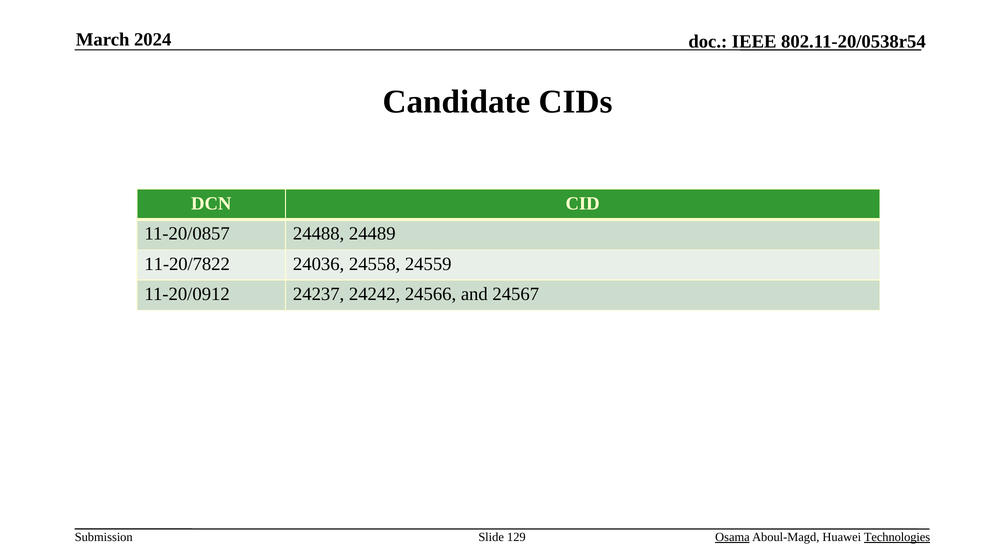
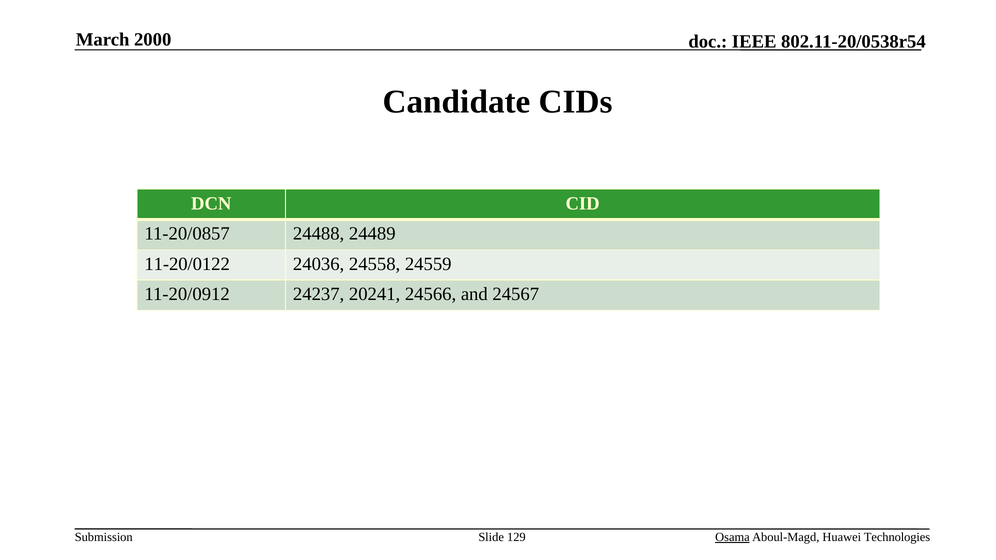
2024: 2024 -> 2000 (153, 40)
11-20/7822: 11-20/7822 -> 11-20/0122 (187, 264)
24242: 24242 -> 20241 (375, 294)
Technologies underline: present -> none (897, 537)
